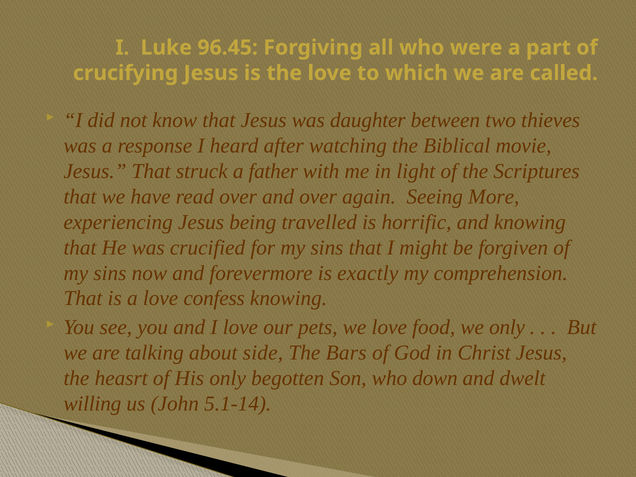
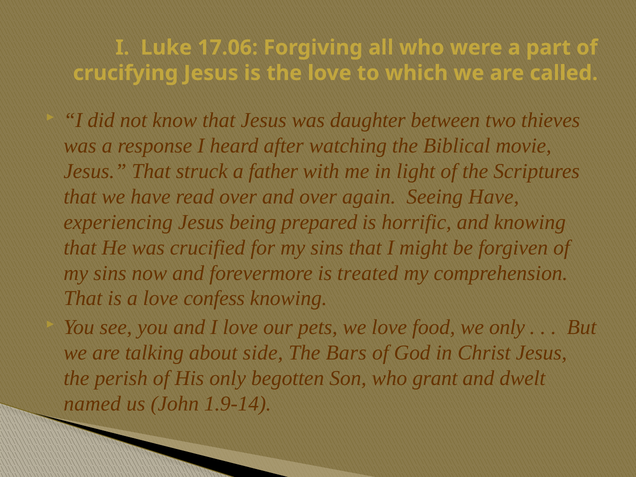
96.45: 96.45 -> 17.06 (228, 48)
Seeing More: More -> Have (494, 197)
travelled: travelled -> prepared (319, 222)
exactly: exactly -> treated (368, 273)
heasrt: heasrt -> perish (121, 378)
down: down -> grant (435, 378)
willing: willing -> named (92, 404)
5.1-14: 5.1-14 -> 1.9-14 (238, 404)
